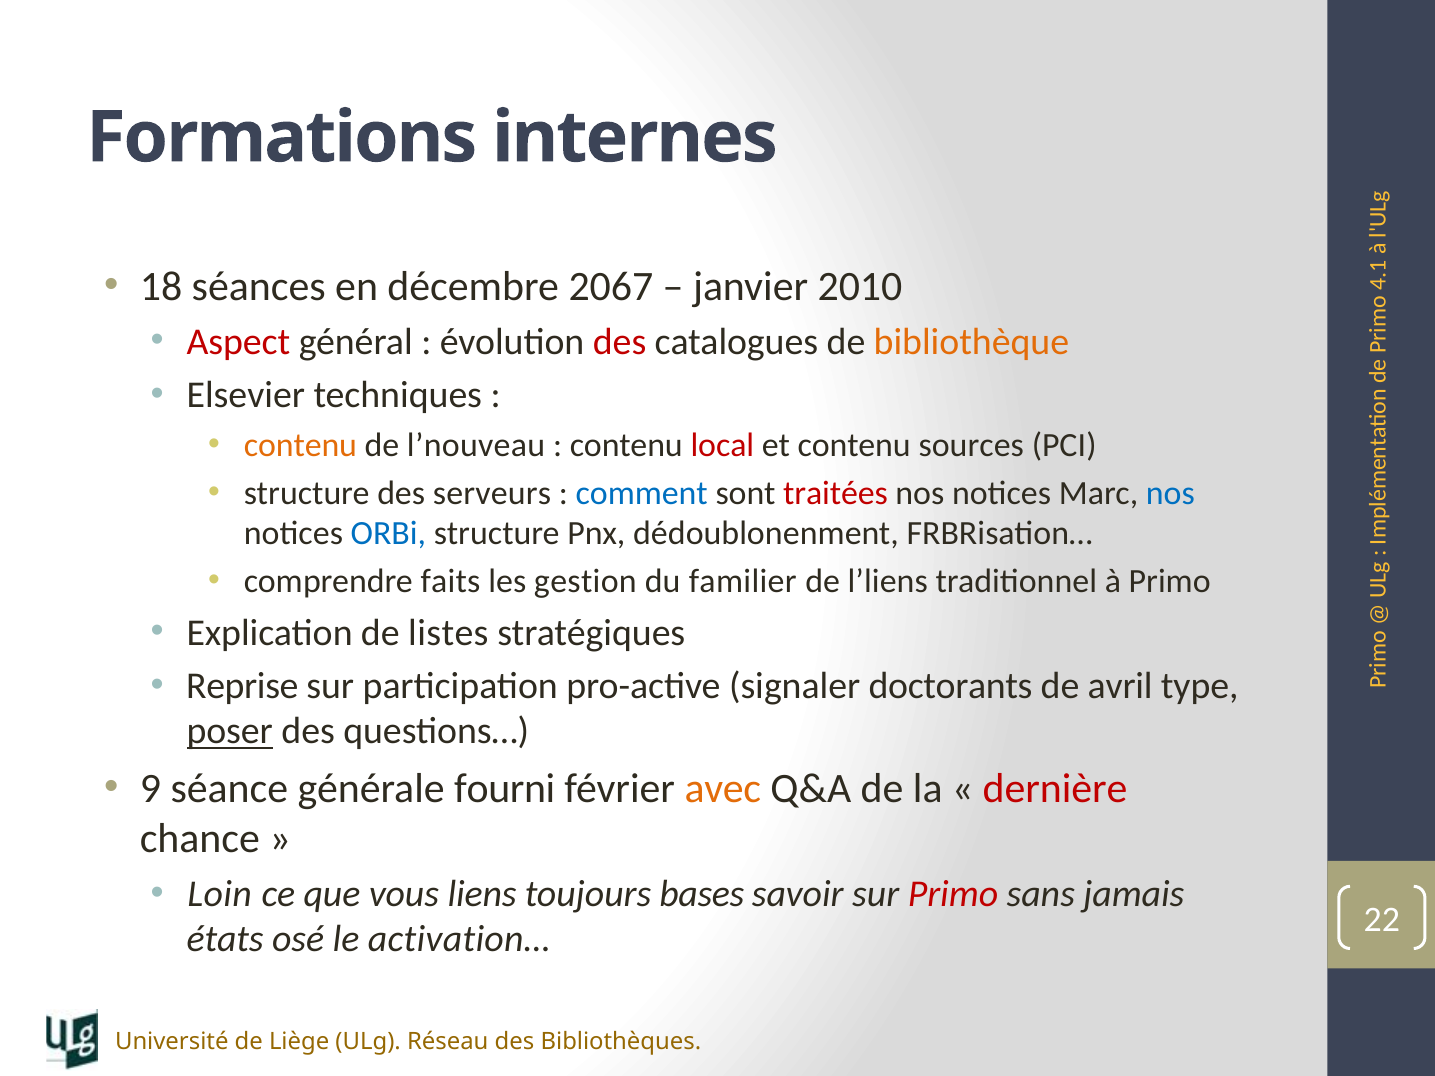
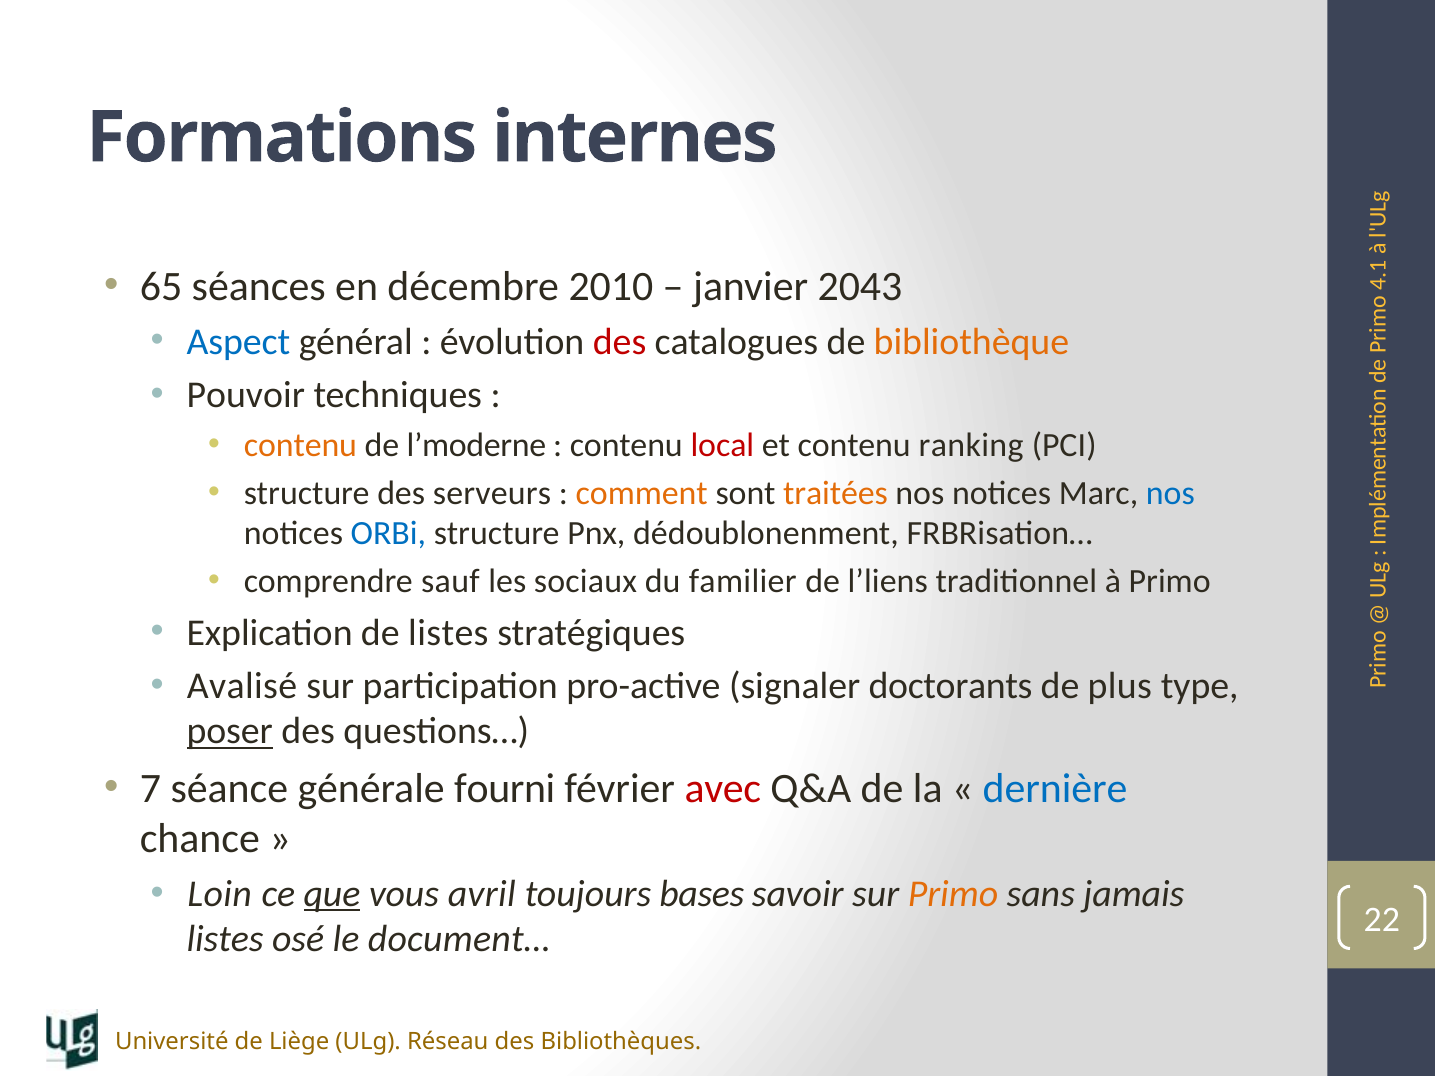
18: 18 -> 65 (161, 286)
2067: 2067 -> 2010 (611, 286)
2010: 2010 -> 2043 (860, 286)
Aspect colour: red -> blue (238, 342)
Elsevier: Elsevier -> Pouvoir (246, 395)
l’nouveau: l’nouveau -> l’moderne (476, 445)
sources: sources -> ranking (971, 445)
comment colour: blue -> orange (642, 493)
traitées colour: red -> orange (835, 493)
faits: faits -> sauf (450, 582)
gestion: gestion -> sociaux (585, 582)
Reprise: Reprise -> Avalisé (242, 686)
avril: avril -> plus (1120, 686)
9: 9 -> 7 (151, 789)
avec colour: orange -> red (723, 789)
dernière colour: red -> blue (1055, 789)
que underline: none -> present (332, 894)
liens: liens -> avril (482, 894)
Primo colour: red -> orange (953, 894)
états: états -> listes (225, 940)
activation…: activation… -> document… (459, 940)
